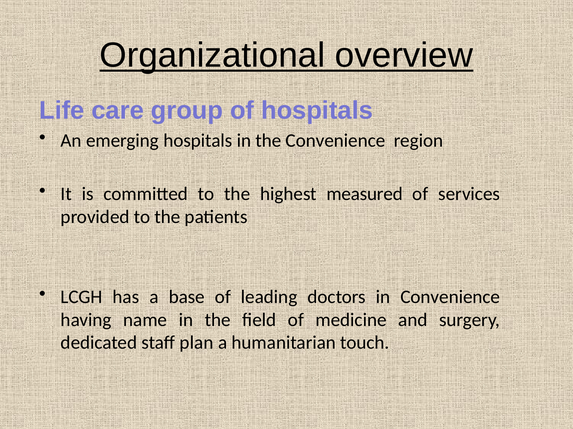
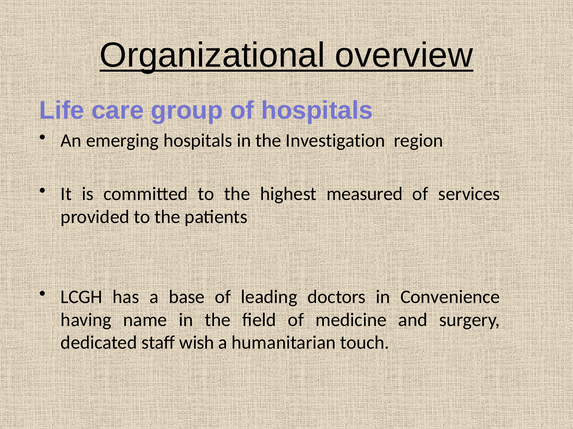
the Convenience: Convenience -> Investigation (335, 141)
plan: plan -> wish (197, 343)
